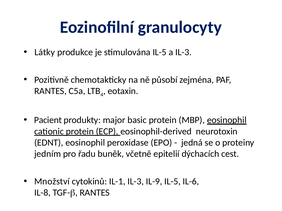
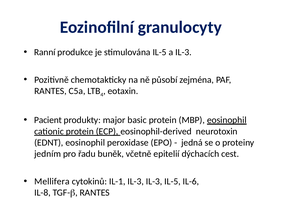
Látky: Látky -> Ranní (45, 52)
Množství: Množství -> Mellifera (52, 182)
IL-3 IL-9: IL-9 -> IL-3 (154, 182)
